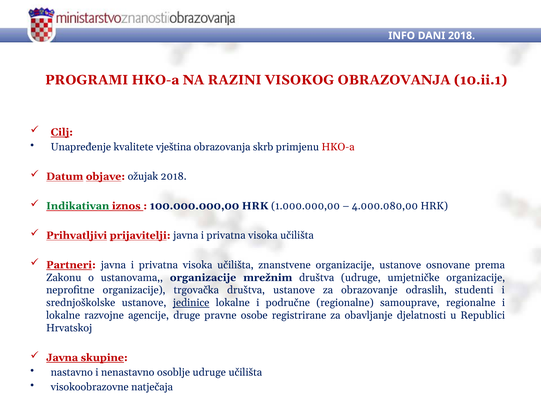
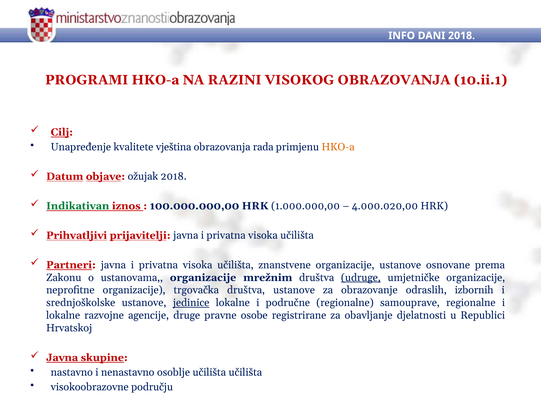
skrb: skrb -> rada (263, 147)
HKO-a colour: red -> orange (338, 147)
4.000.080,00: 4.000.080,00 -> 4.000.020,00 (385, 206)
udruge underline: none -> present (361, 277)
studenti: studenti -> izbornih (474, 290)
osoblje udruge: udruge -> učilišta (209, 372)
natječaja: natječaja -> području (152, 387)
